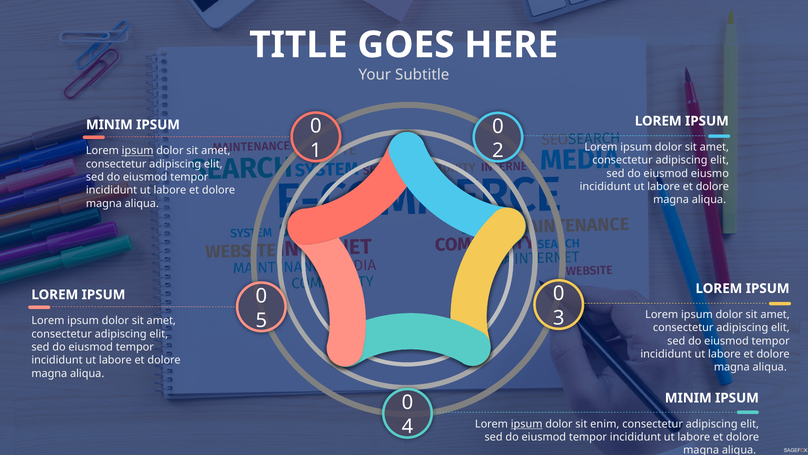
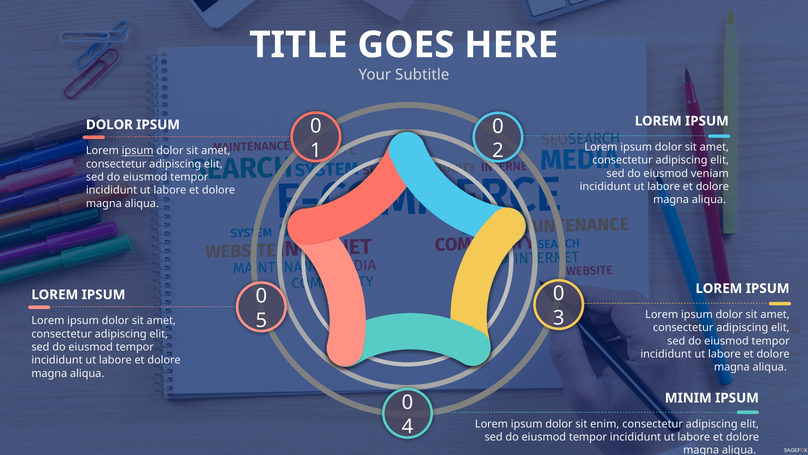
MINIM: MINIM -> DOLOR (109, 125)
eiusmo: eiusmo -> veniam (710, 173)
ipsum underline: present -> none (527, 424)
